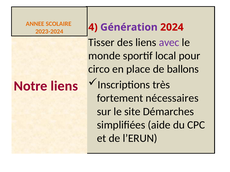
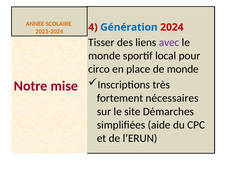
Génération colour: purple -> blue (129, 27)
de ballons: ballons -> monde (183, 69)
Notre liens: liens -> mise (64, 86)
